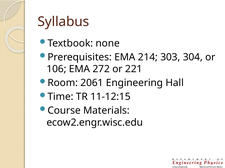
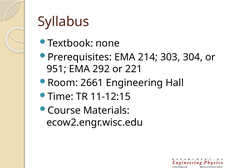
106: 106 -> 951 (56, 69)
272: 272 -> 292 (101, 69)
2061: 2061 -> 2661 (92, 83)
